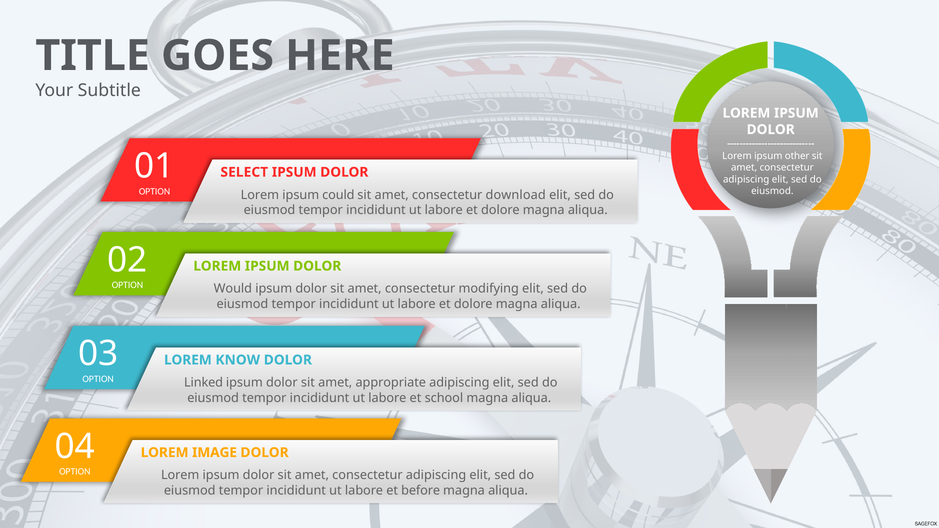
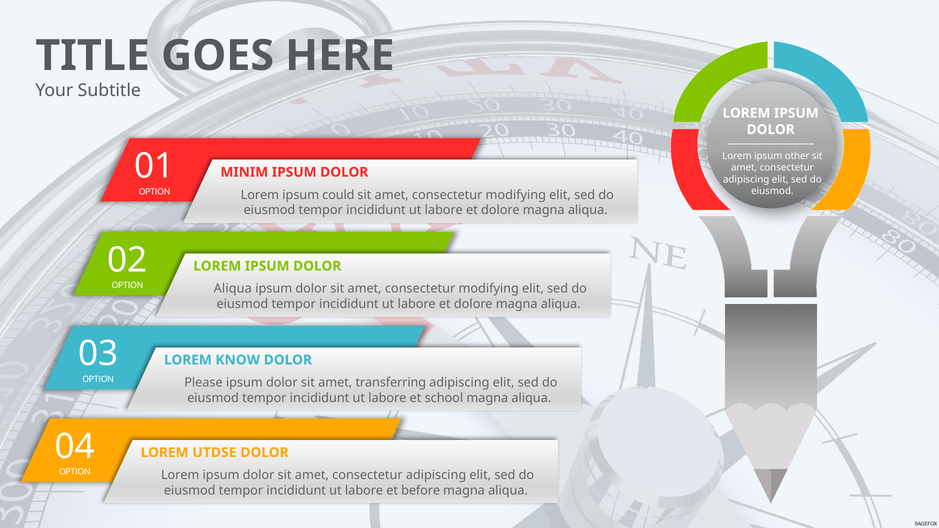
SELECT: SELECT -> MINIM (244, 172)
download: download -> modifying (516, 195)
Would: Would -> Aliqua (233, 289)
Linked: Linked -> Please (204, 383)
appropriate: appropriate -> transferring (391, 383)
IMAGE: IMAGE -> UTDSE (214, 453)
